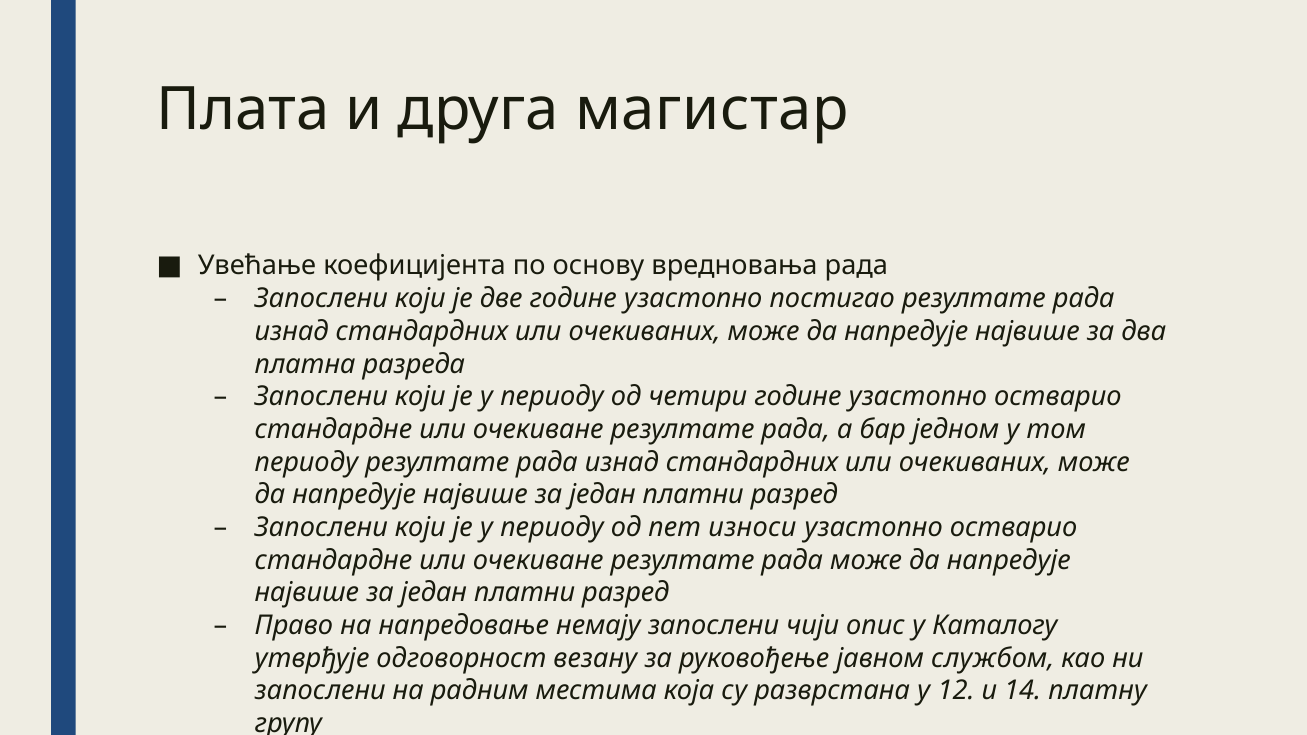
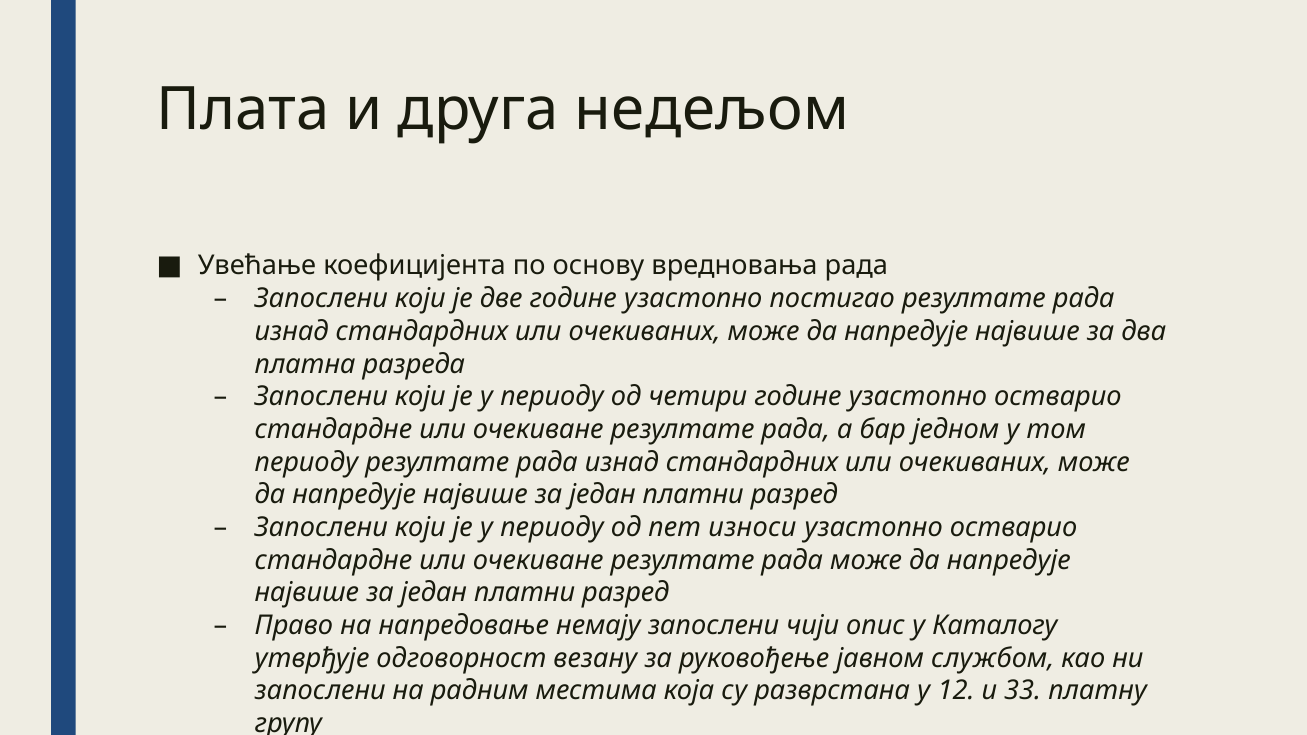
магистар: магистар -> недељом (712, 110)
14: 14 -> 33 (1023, 691)
